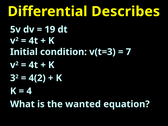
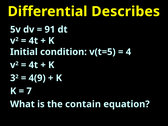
19: 19 -> 91 (50, 29)
v(t=3: v(t=3 -> v(t=5 (102, 52)
7: 7 -> 4 (128, 52)
4(2: 4(2 -> 4(9 (37, 78)
4: 4 -> 7 (29, 91)
wanted: wanted -> contain (83, 104)
